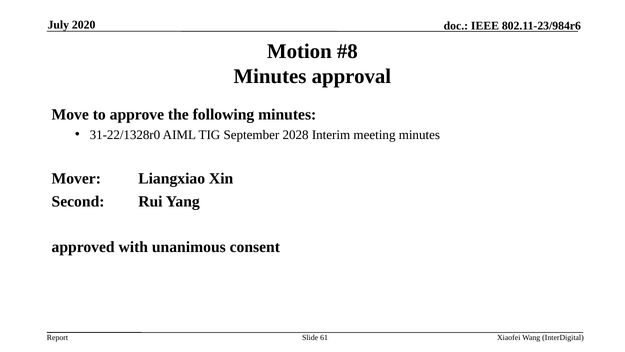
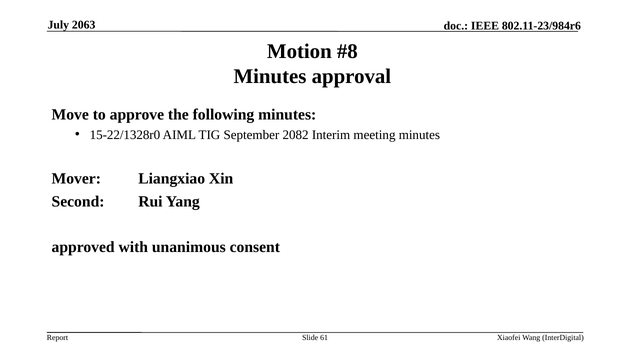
2020: 2020 -> 2063 (84, 25)
31-22/1328r0: 31-22/1328r0 -> 15-22/1328r0 (125, 135)
2028: 2028 -> 2082 (296, 135)
